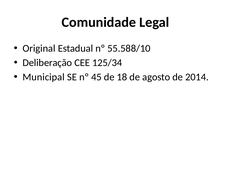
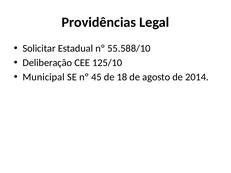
Comunidade: Comunidade -> Providências (99, 22)
Original: Original -> Solicitar (39, 48)
125/34: 125/34 -> 125/10 (107, 63)
